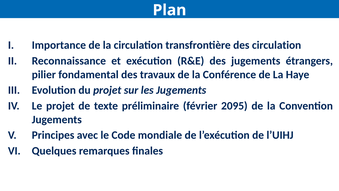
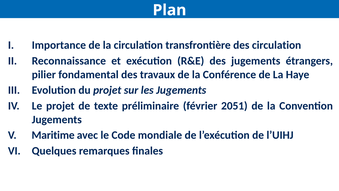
2095: 2095 -> 2051 (234, 106)
Principes: Principes -> Maritime (53, 135)
